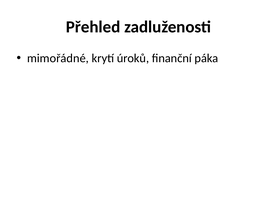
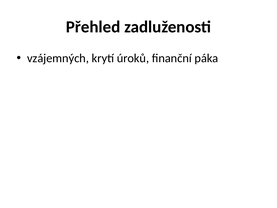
mimořádné: mimořádné -> vzájemných (58, 58)
